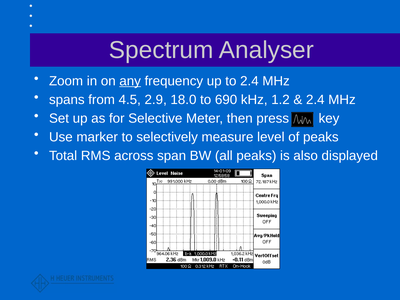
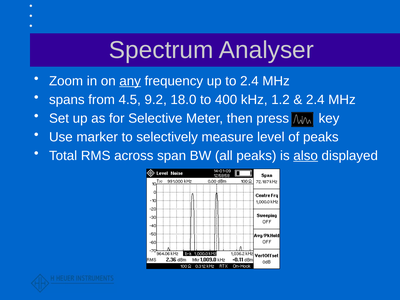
2.9: 2.9 -> 9.2 (156, 100)
690: 690 -> 400 (226, 100)
also underline: none -> present (306, 156)
